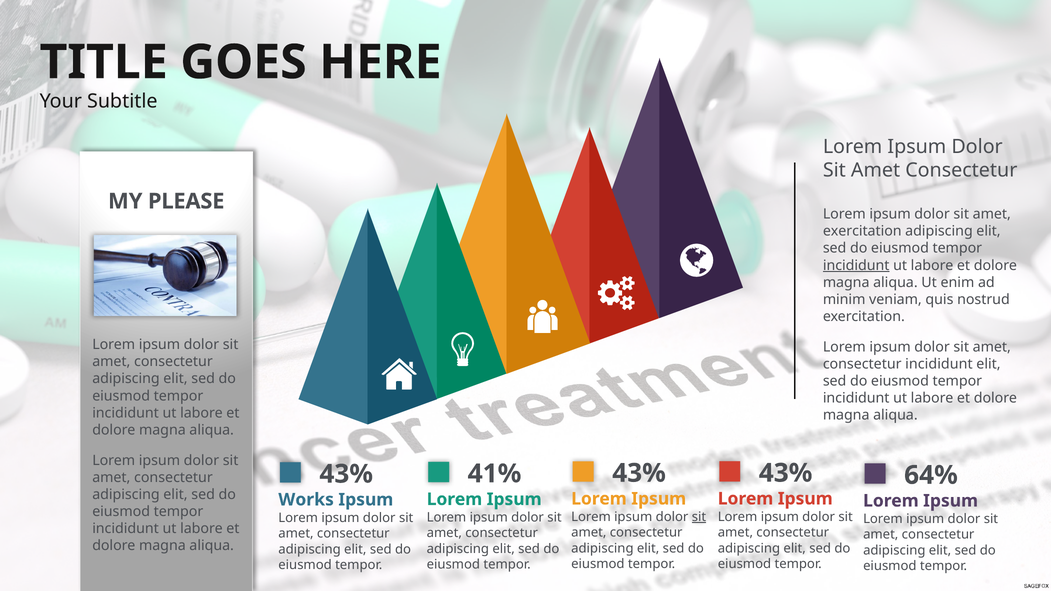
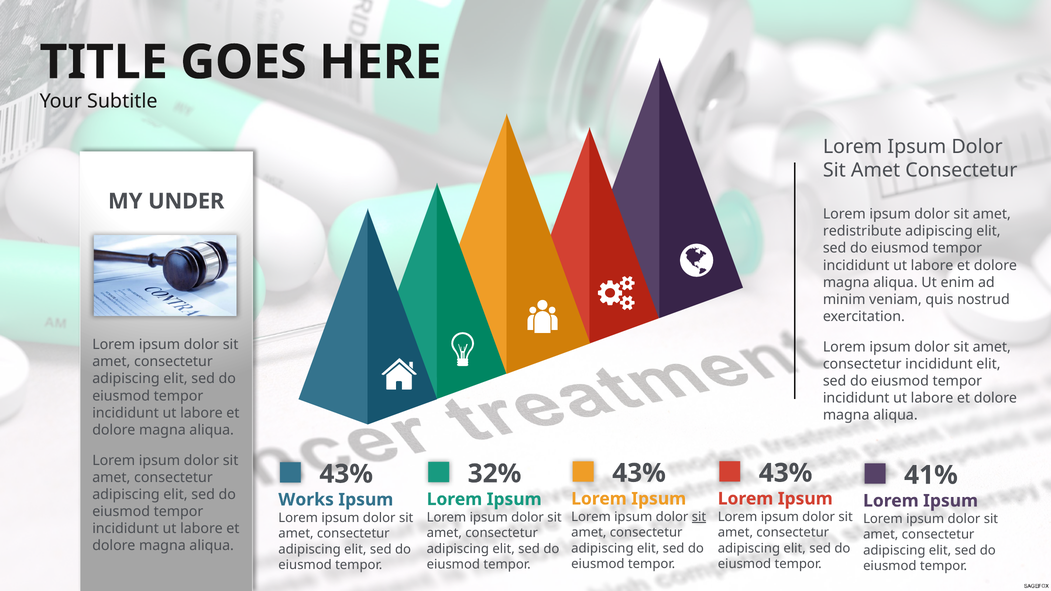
PLEASE: PLEASE -> UNDER (186, 201)
exercitation: exercitation -> redistribute (862, 231)
incididunt underline: present -> none (856, 265)
41%: 41% -> 32% (495, 474)
64%: 64% -> 41% (931, 475)
